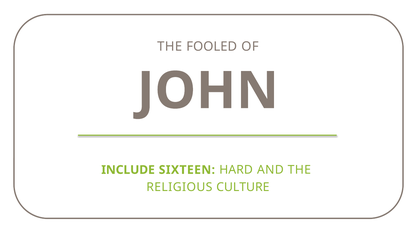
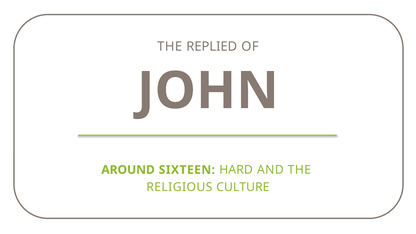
FOOLED: FOOLED -> REPLIED (212, 47)
INCLUDE: INCLUDE -> AROUND (128, 170)
